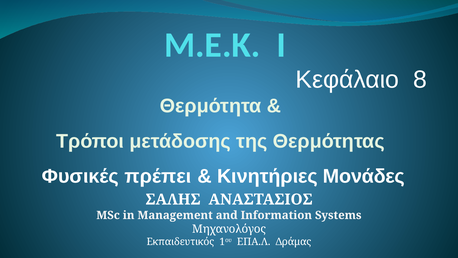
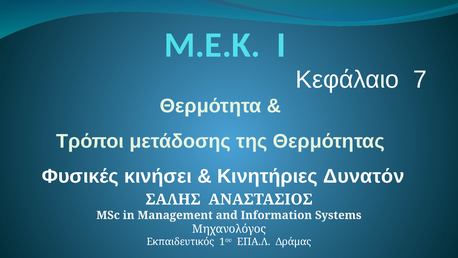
8: 8 -> 7 (420, 80)
πρέπει: πρέπει -> κινήσει (158, 176)
Μονάδες: Μονάδες -> Δυνατόν (364, 176)
